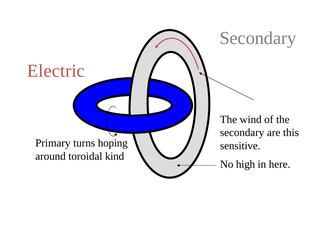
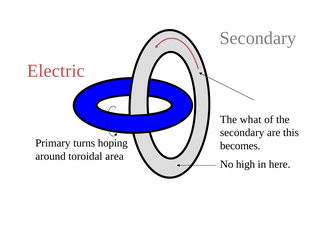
wind: wind -> what (251, 119)
sensitive: sensitive -> becomes (240, 146)
kind: kind -> area (114, 156)
